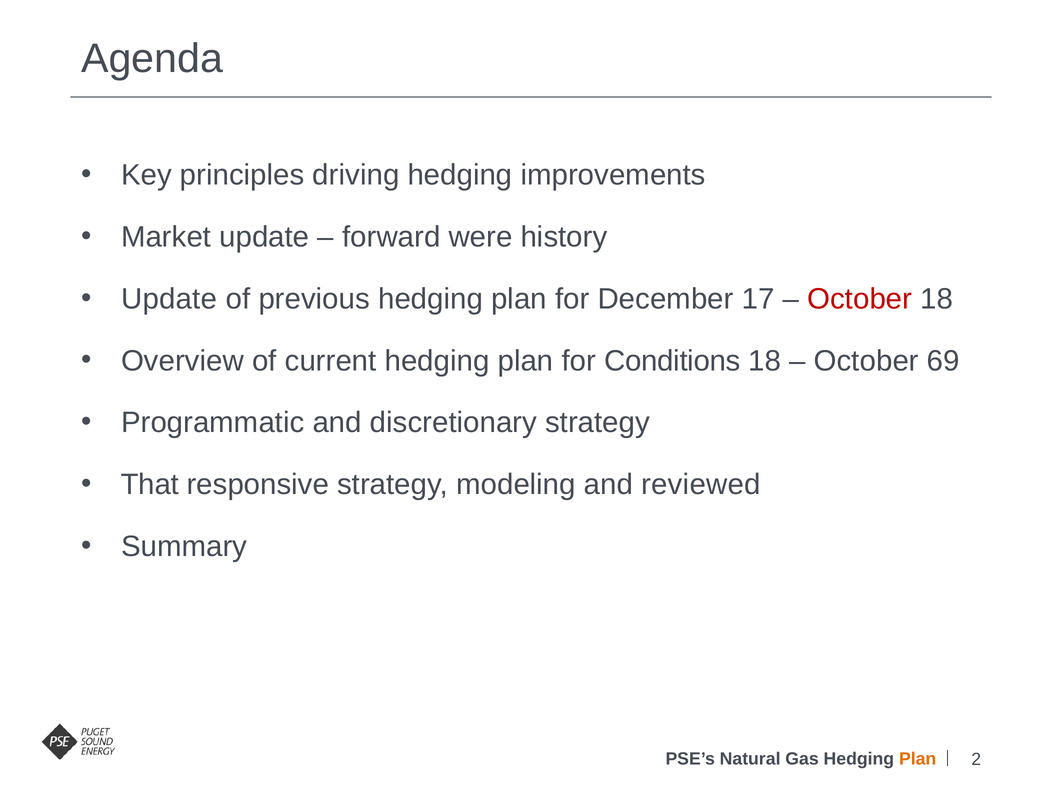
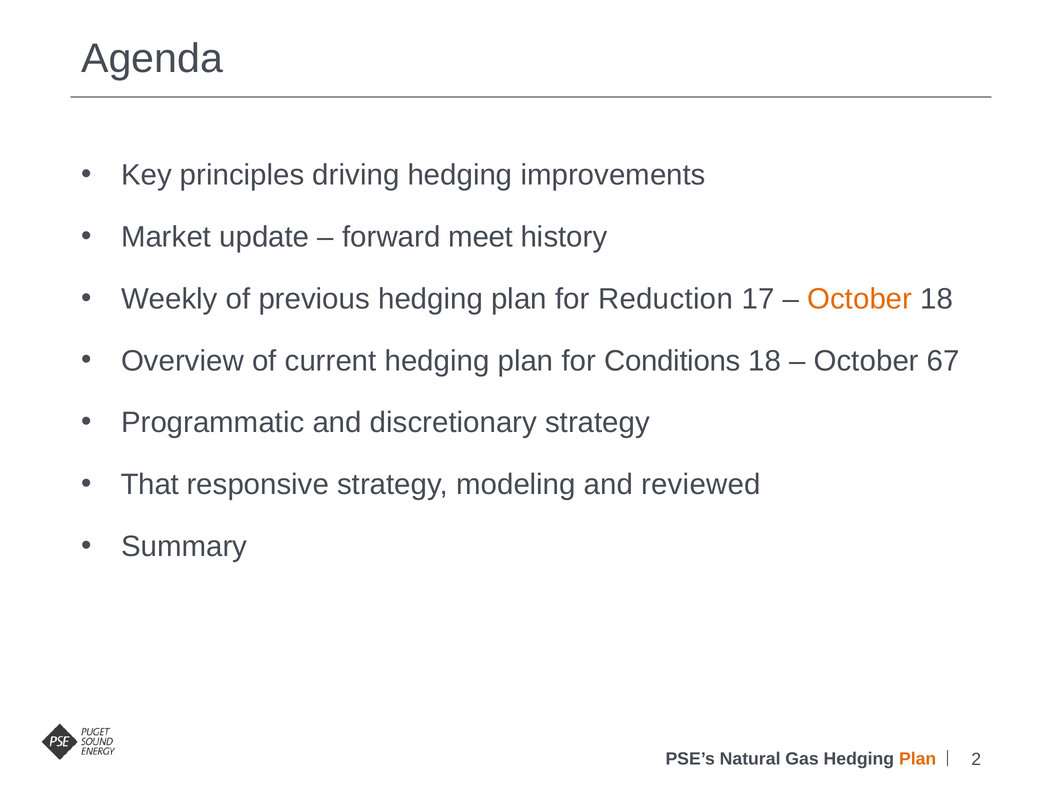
were: were -> meet (481, 237)
Update: Update -> Weekly (169, 299)
December: December -> Reduction (666, 299)
October colour: red -> orange (860, 299)
69: 69 -> 67 (943, 361)
